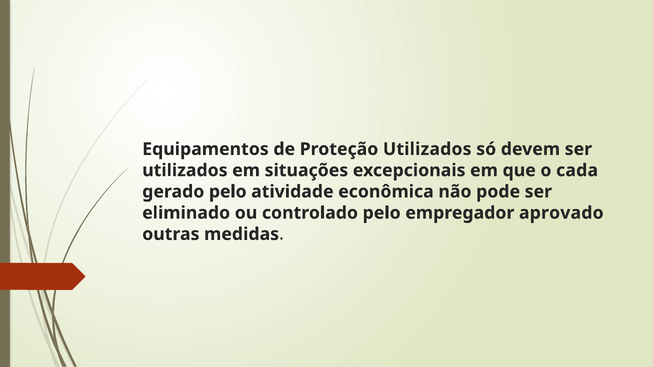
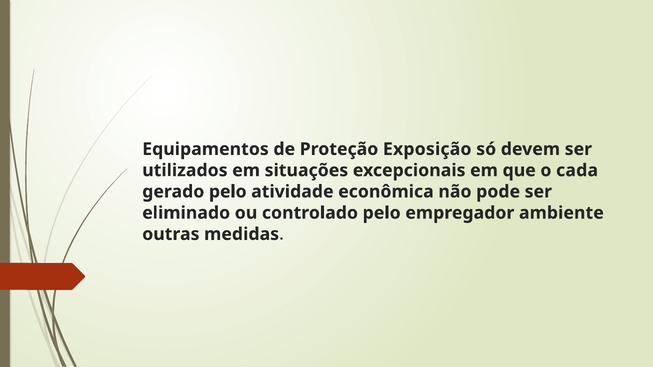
Proteção Utilizados: Utilizados -> Exposição (427, 149)
aprovado: aprovado -> ambiente (561, 213)
